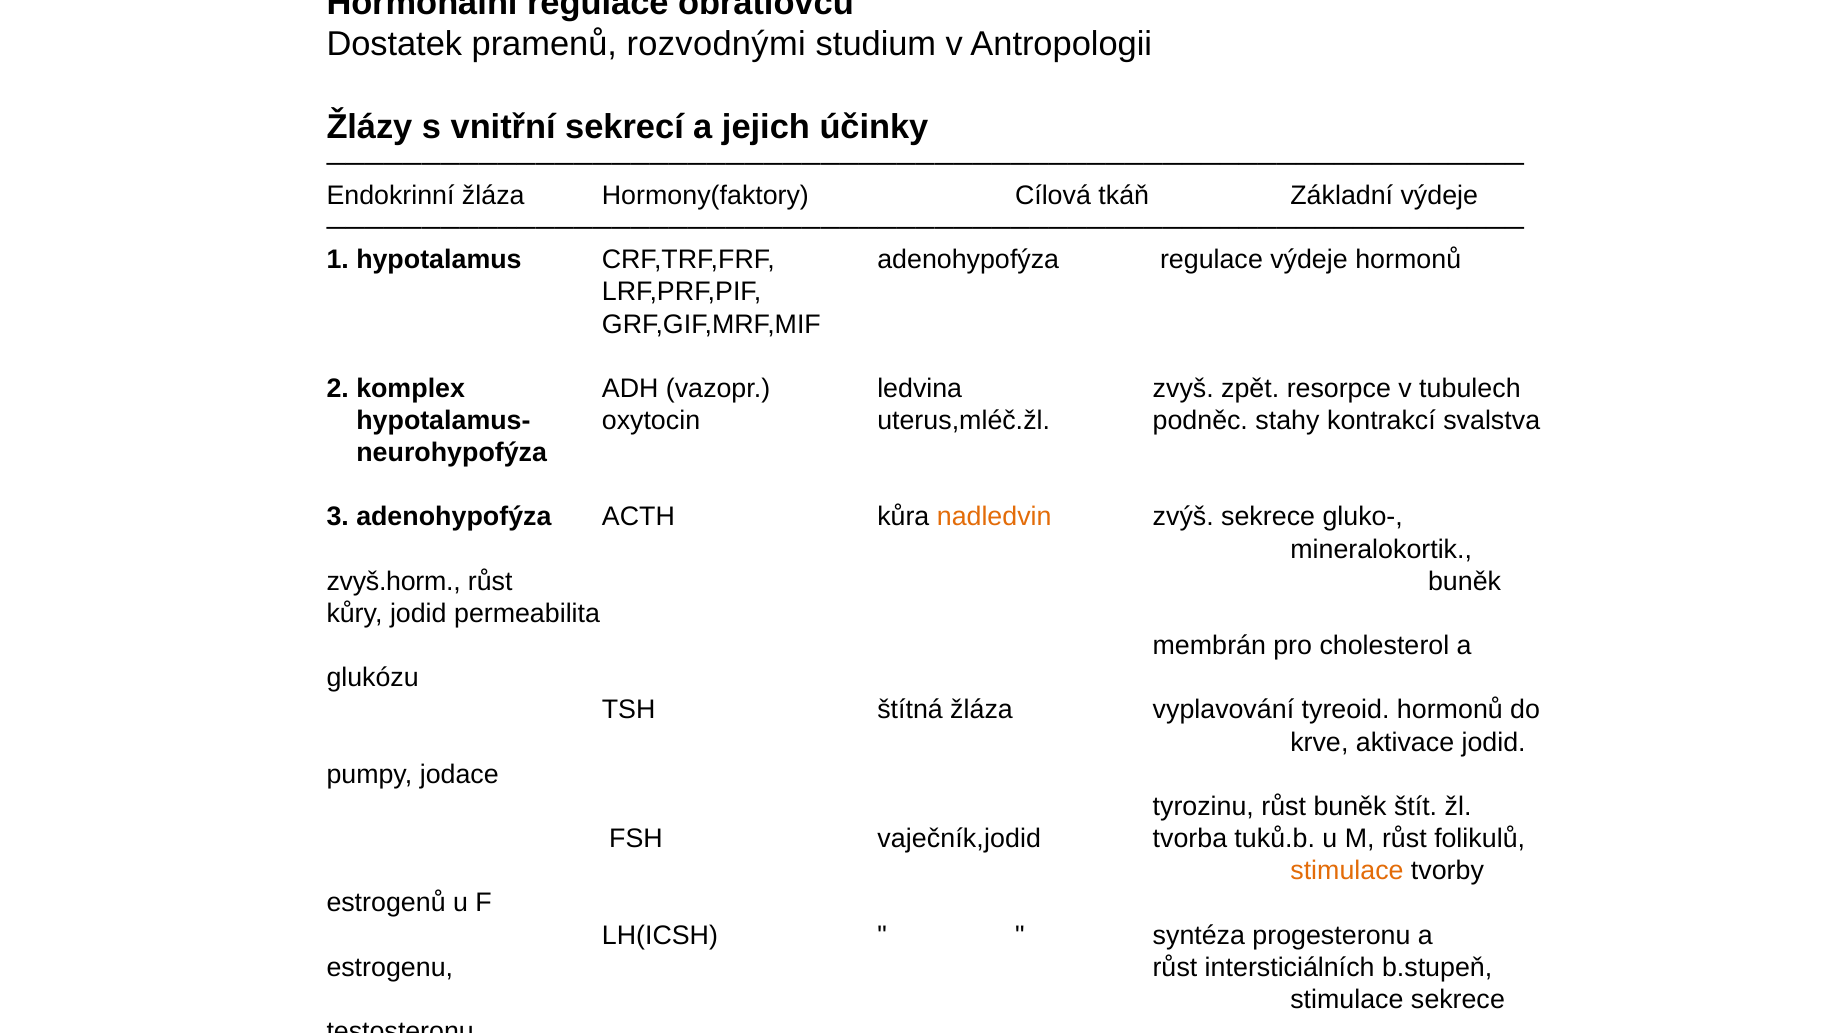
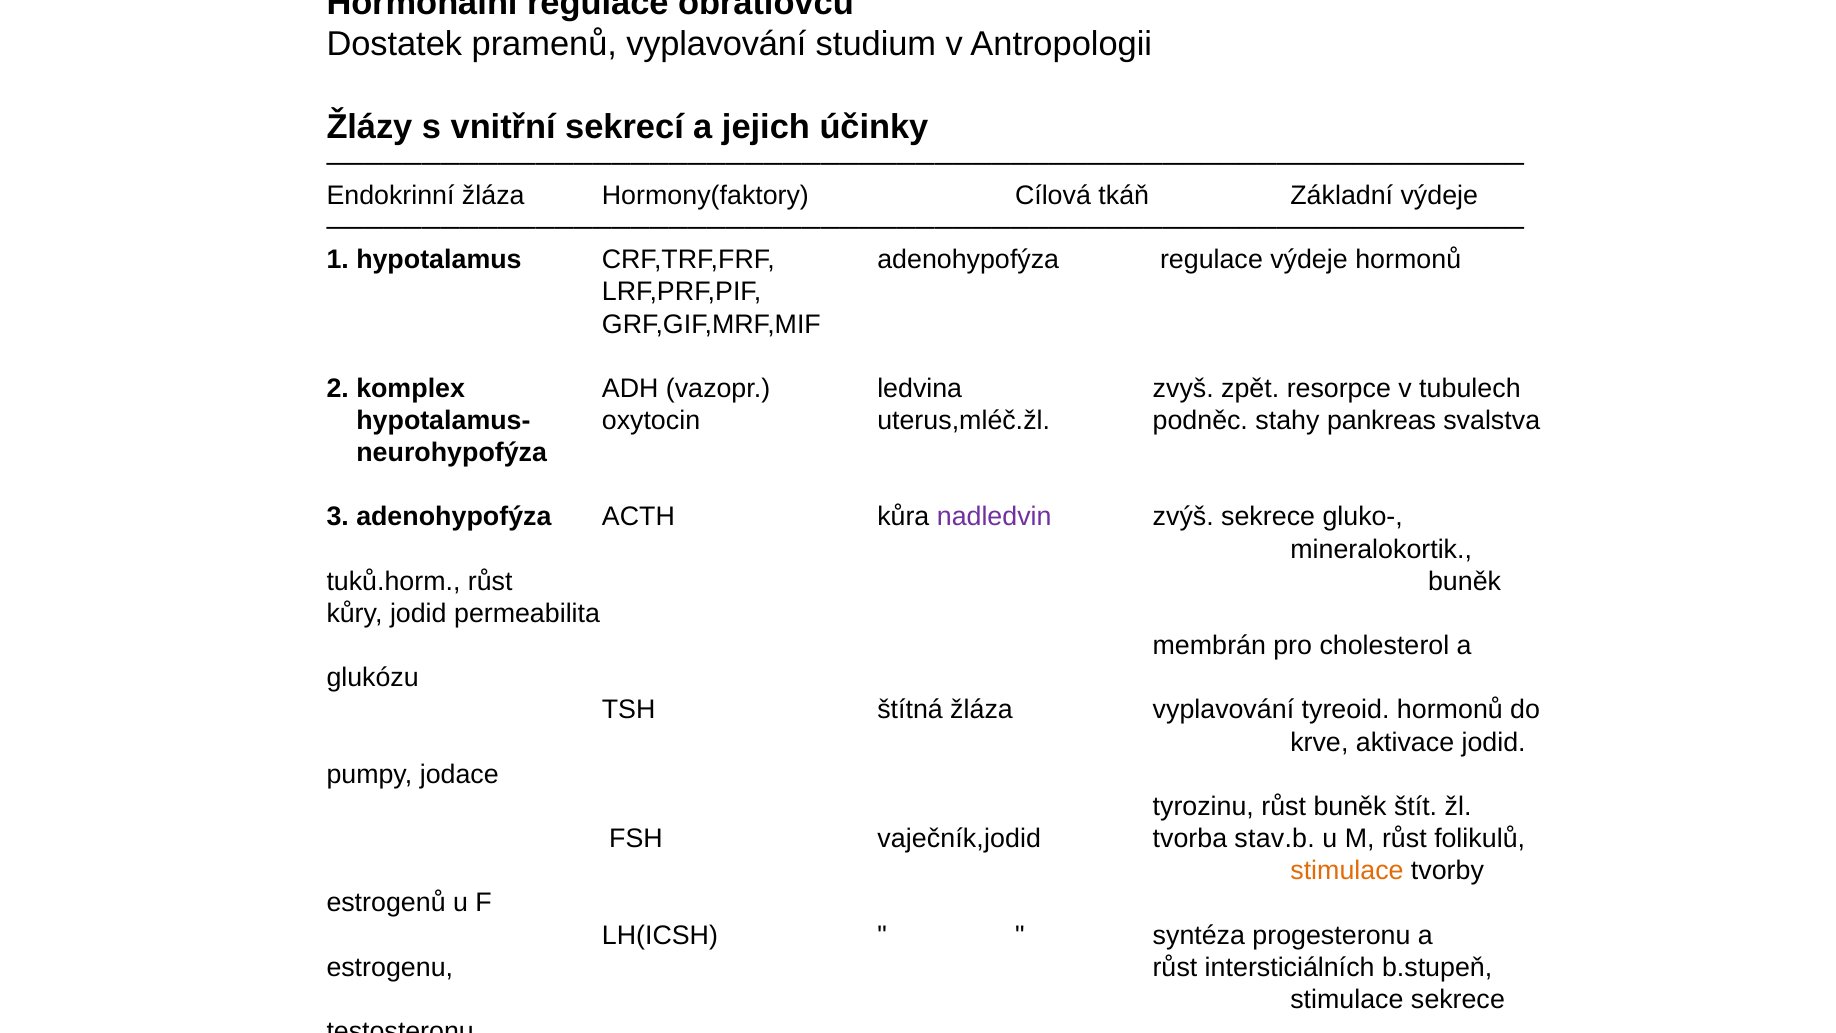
pramenů rozvodnými: rozvodnými -> vyplavování (716, 45)
kontrakcí: kontrakcí -> pankreas (1382, 421)
nadledvin colour: orange -> purple (994, 517)
zvyš.horm: zvyš.horm -> tuků.horm (393, 581)
tuků.b: tuků.b -> stav.b (1275, 838)
